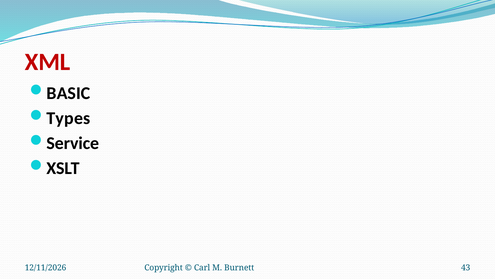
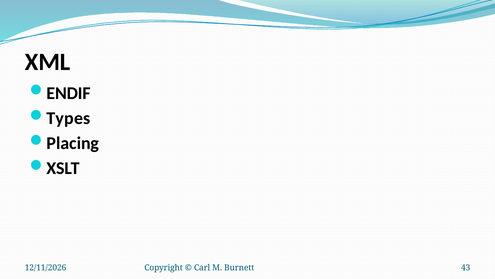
XML colour: red -> black (48, 62)
BASIC: BASIC -> ENDIF (69, 93)
Service: Service -> Placing (73, 143)
